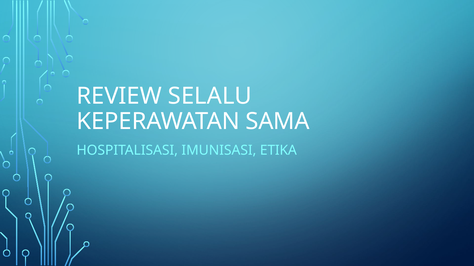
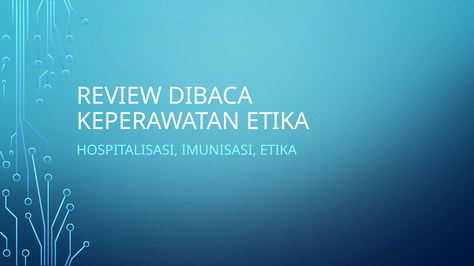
SELALU: SELALU -> DIBACA (210, 96)
KEPERAWATAN SAMA: SAMA -> ETIKA (278, 122)
